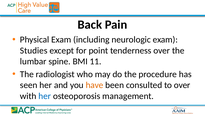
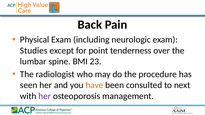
11: 11 -> 23 (96, 62)
to over: over -> next (182, 85)
her colour: blue -> purple (45, 96)
